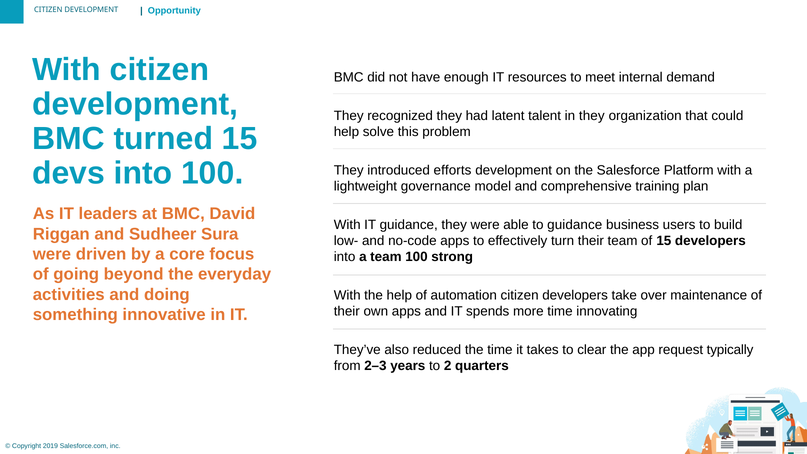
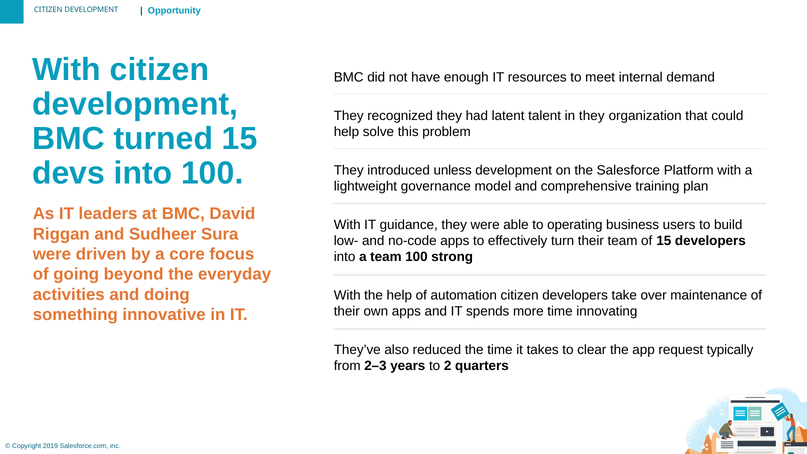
efforts: efforts -> unless (453, 170)
to guidance: guidance -> operating (575, 225)
